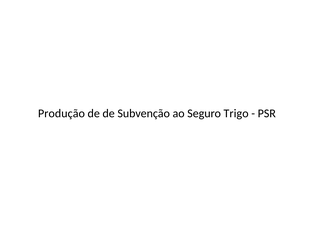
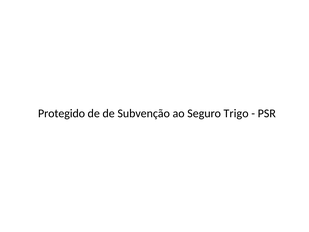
Produção: Produção -> Protegido (62, 113)
